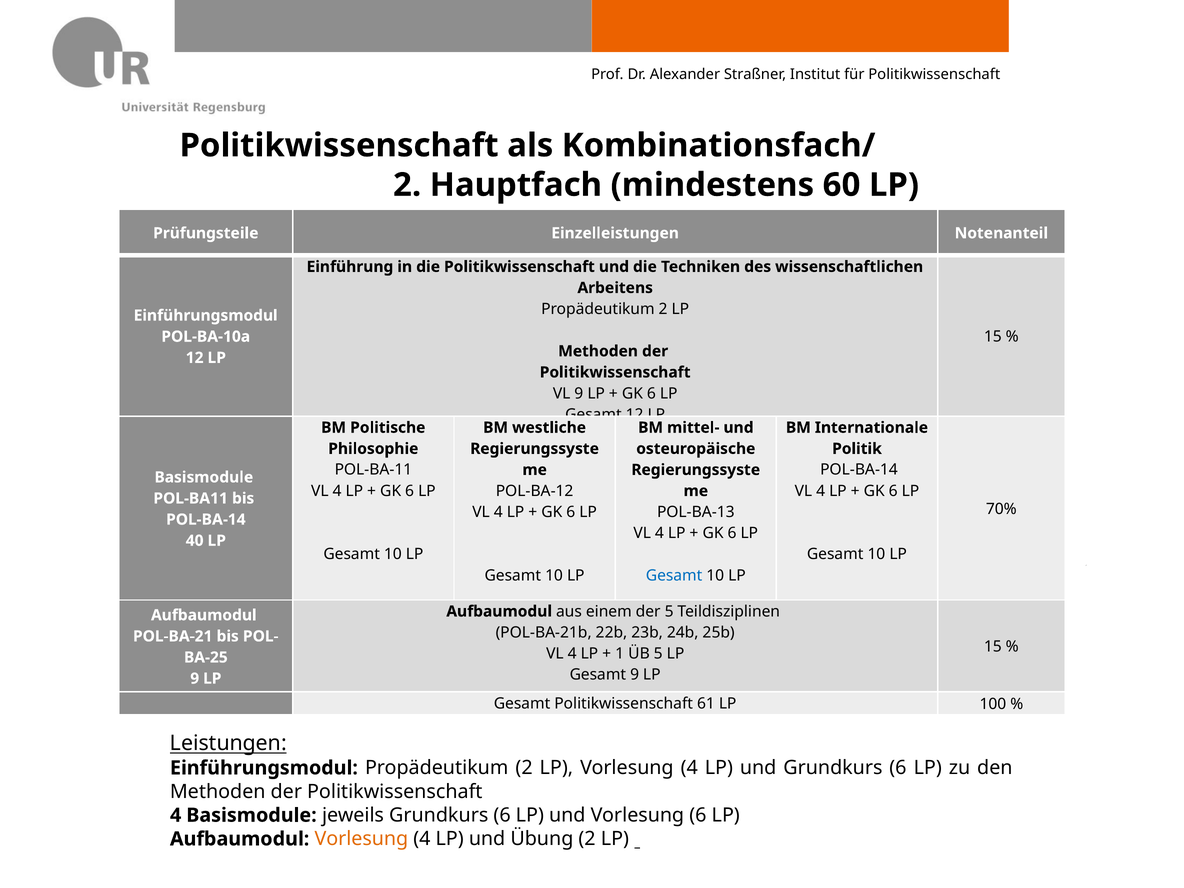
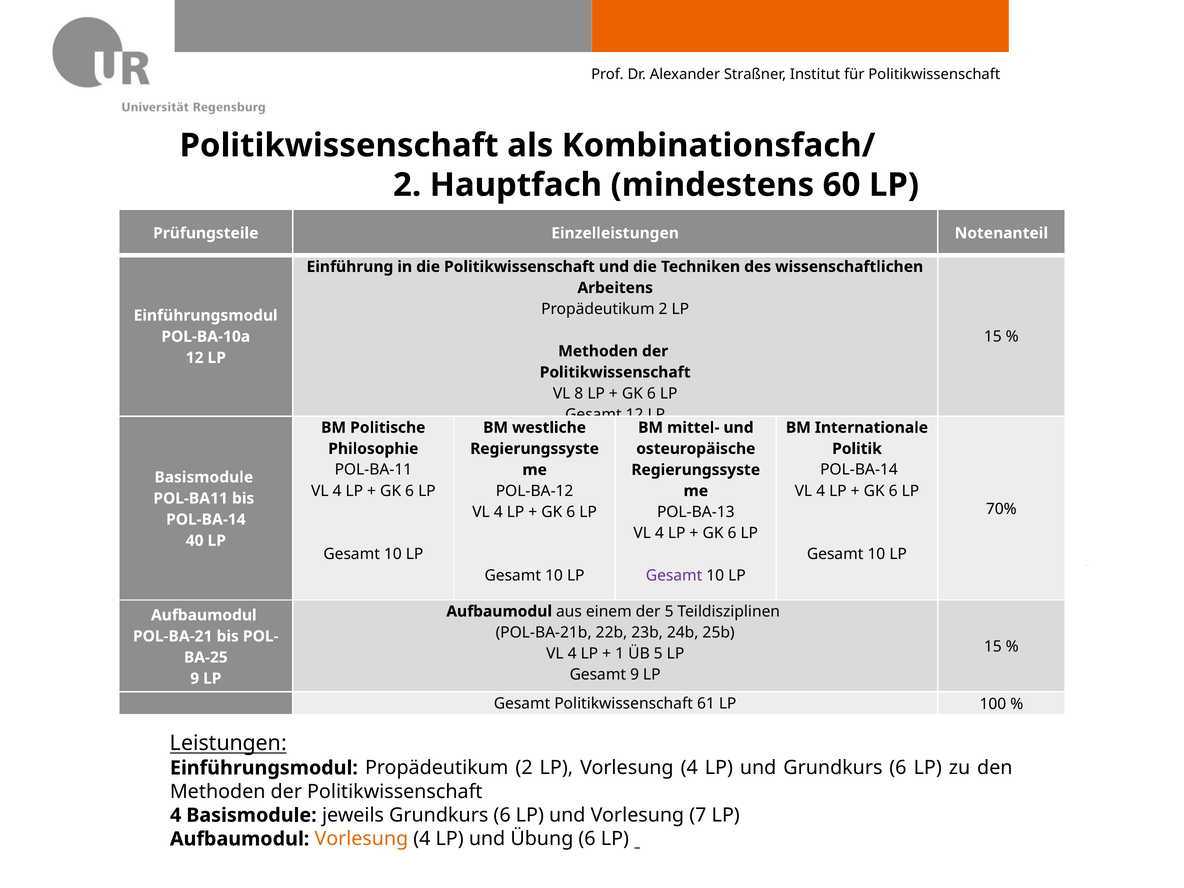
VL 9: 9 -> 8 (579, 393)
Gesamt colour: blue -> purple (674, 575)
Vorlesung 6: 6 -> 7 (698, 815)
Übung 2: 2 -> 6 (587, 839)
